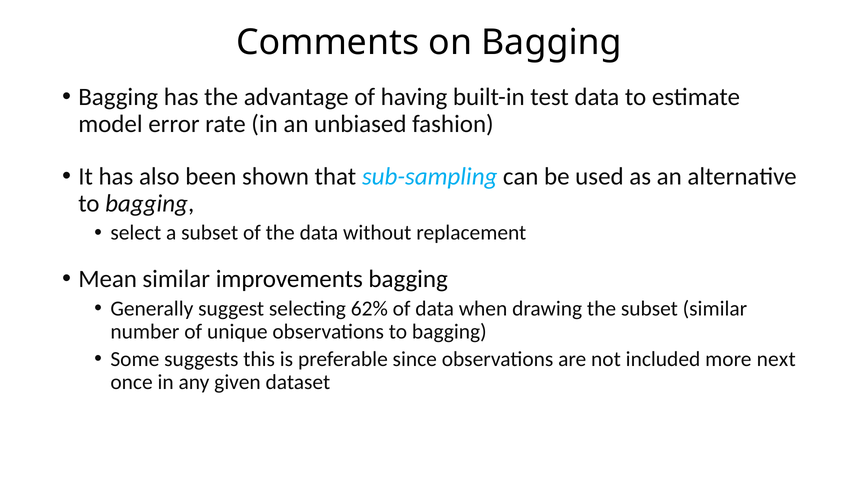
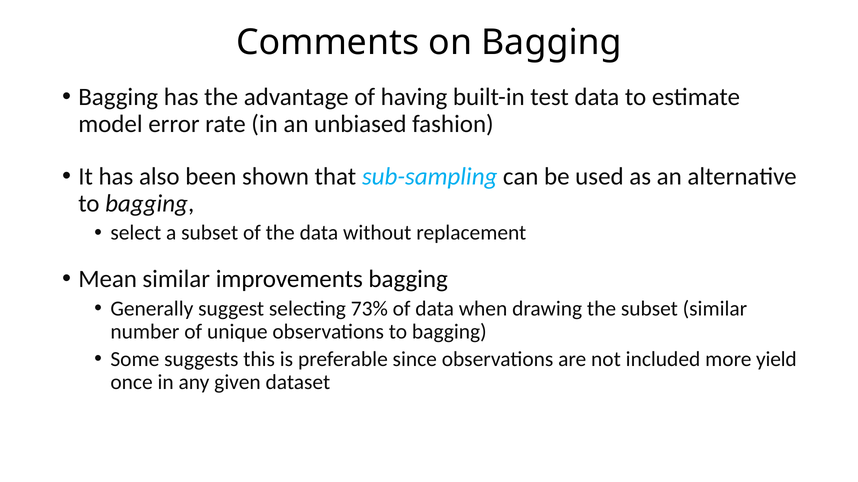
62%: 62% -> 73% (369, 309)
next: next -> yield (776, 360)
